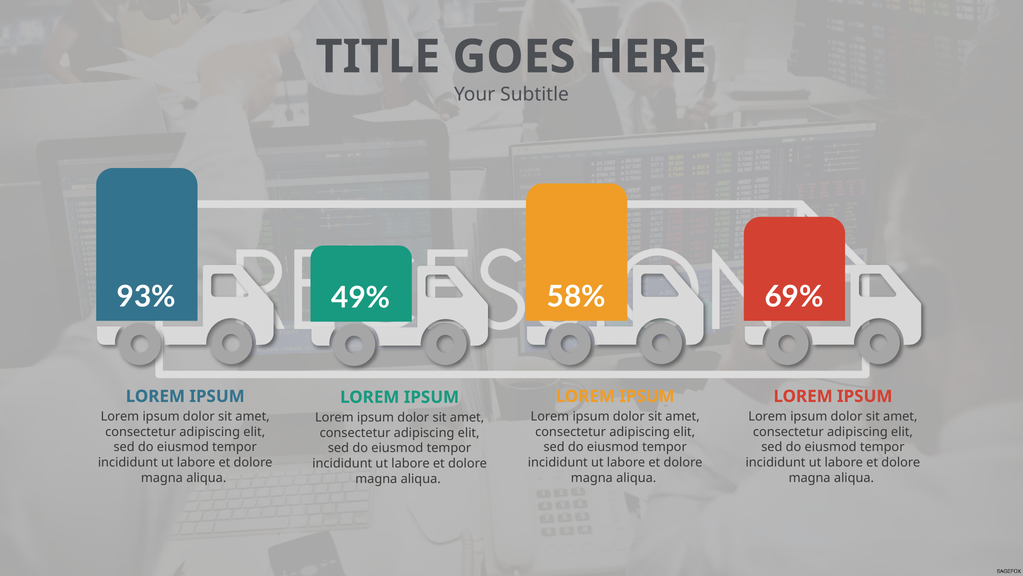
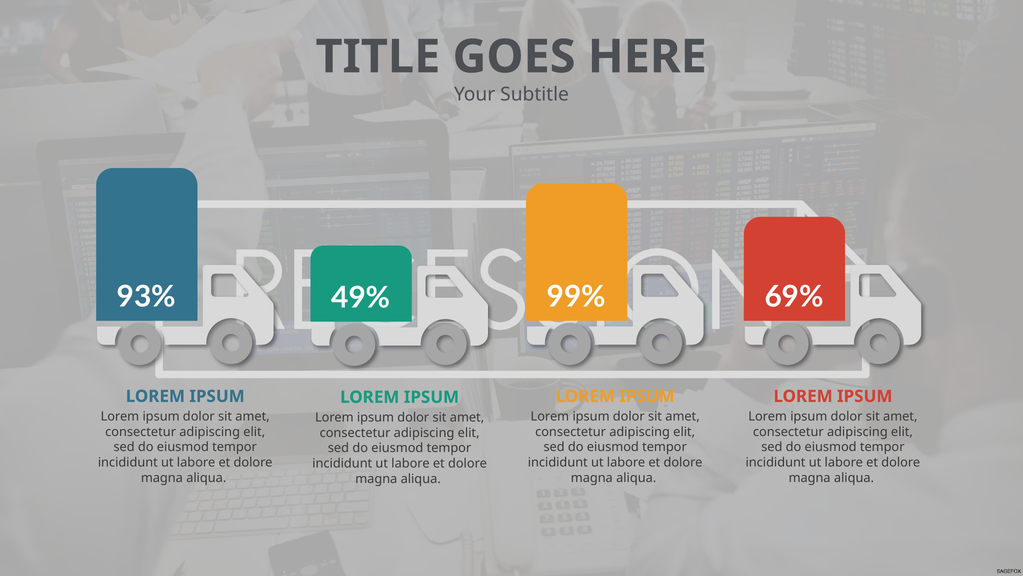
58%: 58% -> 99% (576, 297)
